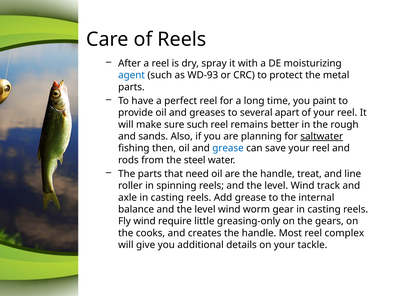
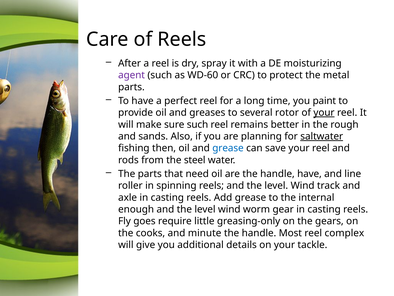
agent colour: blue -> purple (132, 75)
WD-93: WD-93 -> WD-60 (203, 75)
apart: apart -> rotor (287, 112)
your underline: none -> present (324, 112)
handle treat: treat -> have (309, 174)
balance: balance -> enough (136, 209)
Fly wind: wind -> goes (144, 221)
creates: creates -> minute (205, 233)
